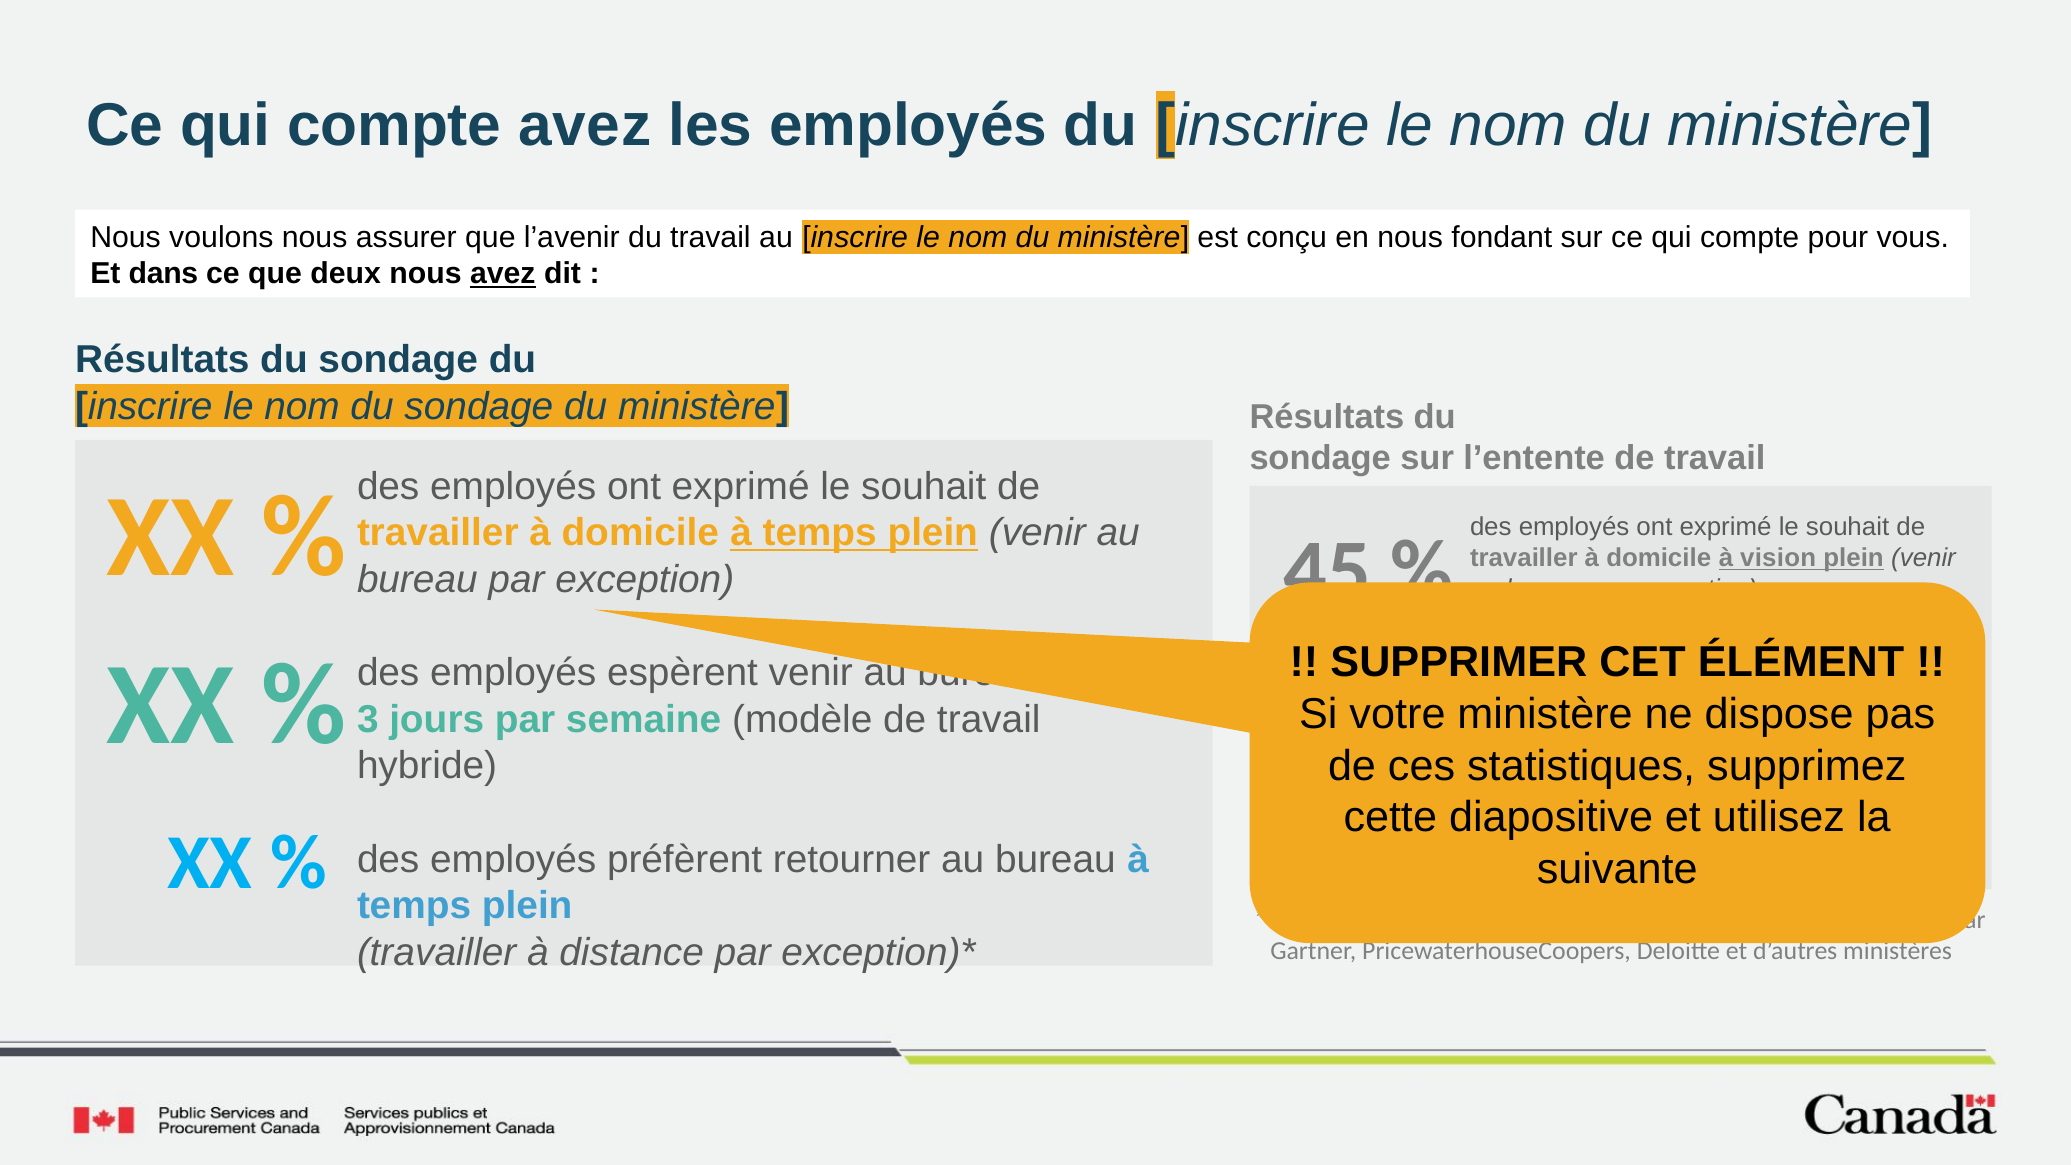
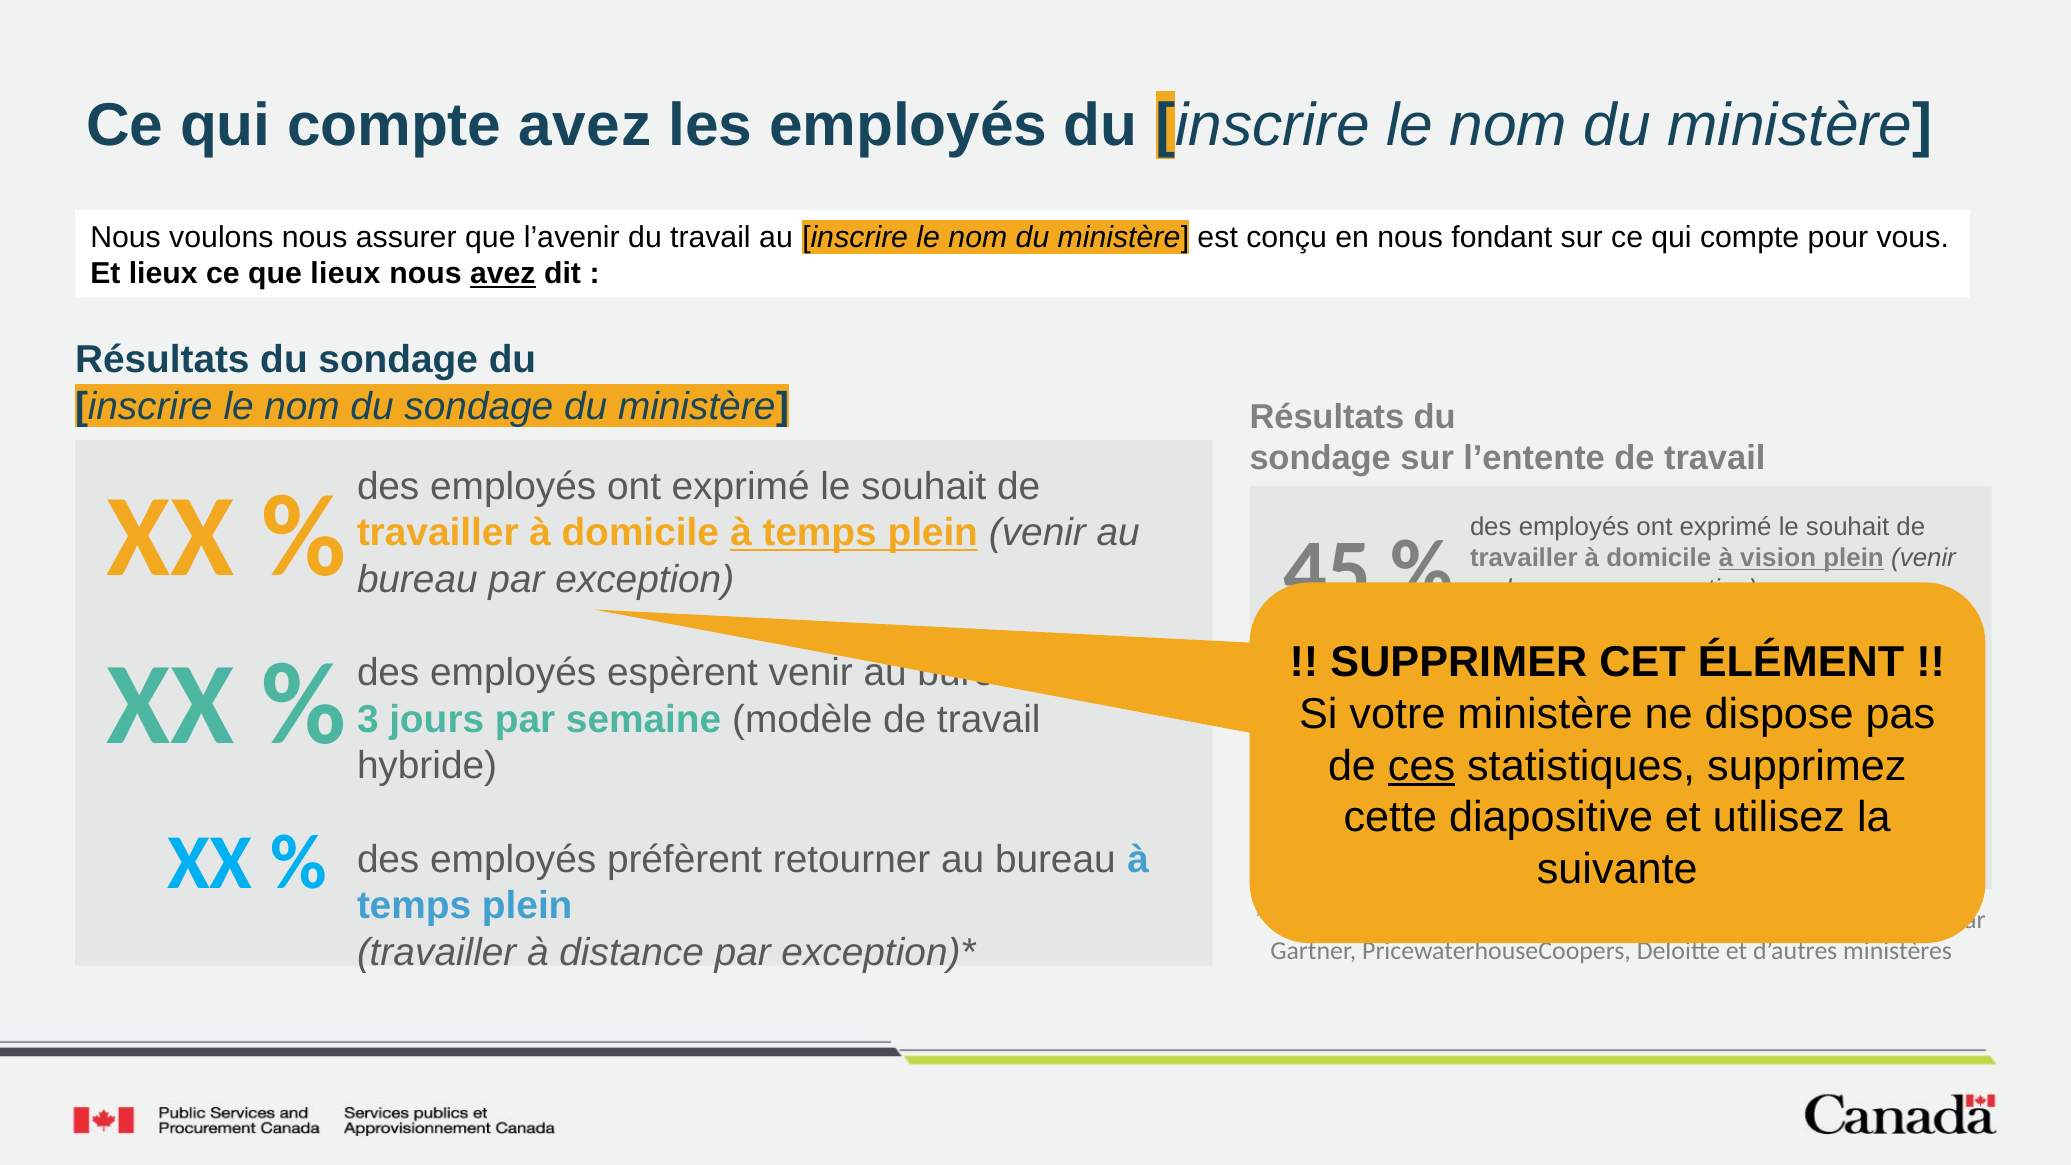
Et dans: dans -> lieux (163, 274)
que deux: deux -> lieux (345, 274)
ces underline: none -> present (1422, 766)
